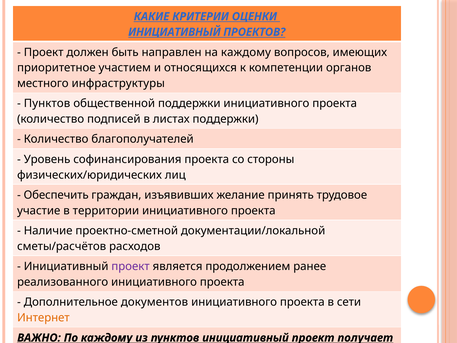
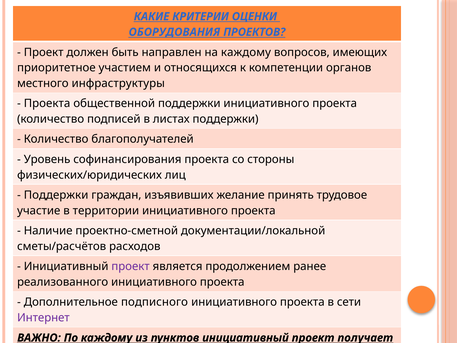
ИНИЦИАТИВНЫЙ: ИНИЦИАТИВНЫЙ -> ОБОРУДОВАНИЯ (174, 32)
Пунктов: Пунктов -> Проекта (47, 103)
Обеспечить: Обеспечить -> Поддержки (56, 195)
документов: документов -> подписного (154, 302)
Интернет colour: orange -> purple (43, 317)
